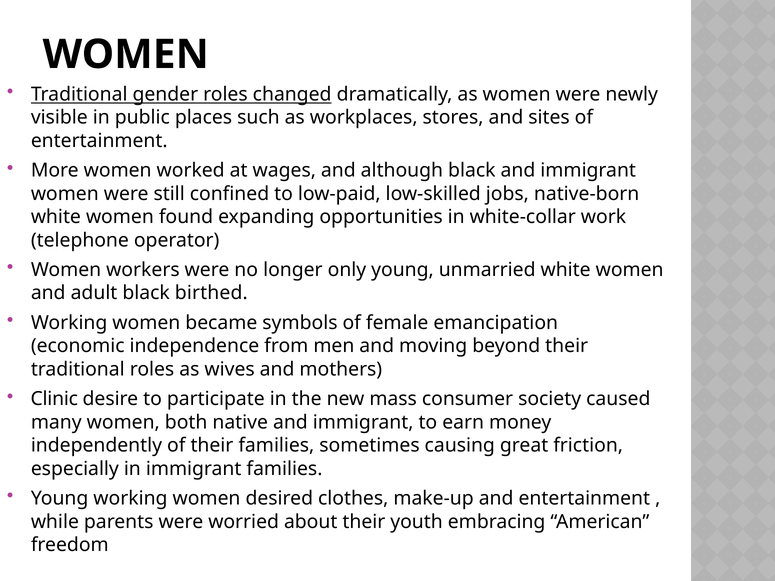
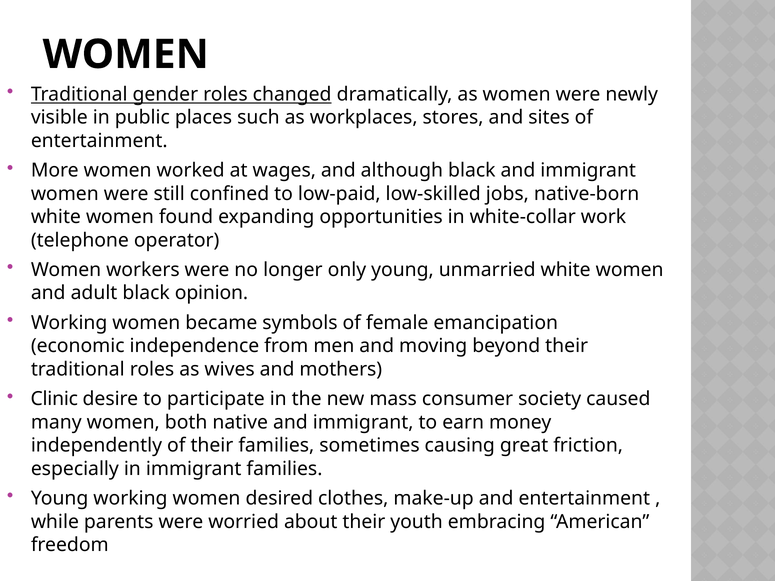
birthed: birthed -> opinion (211, 293)
